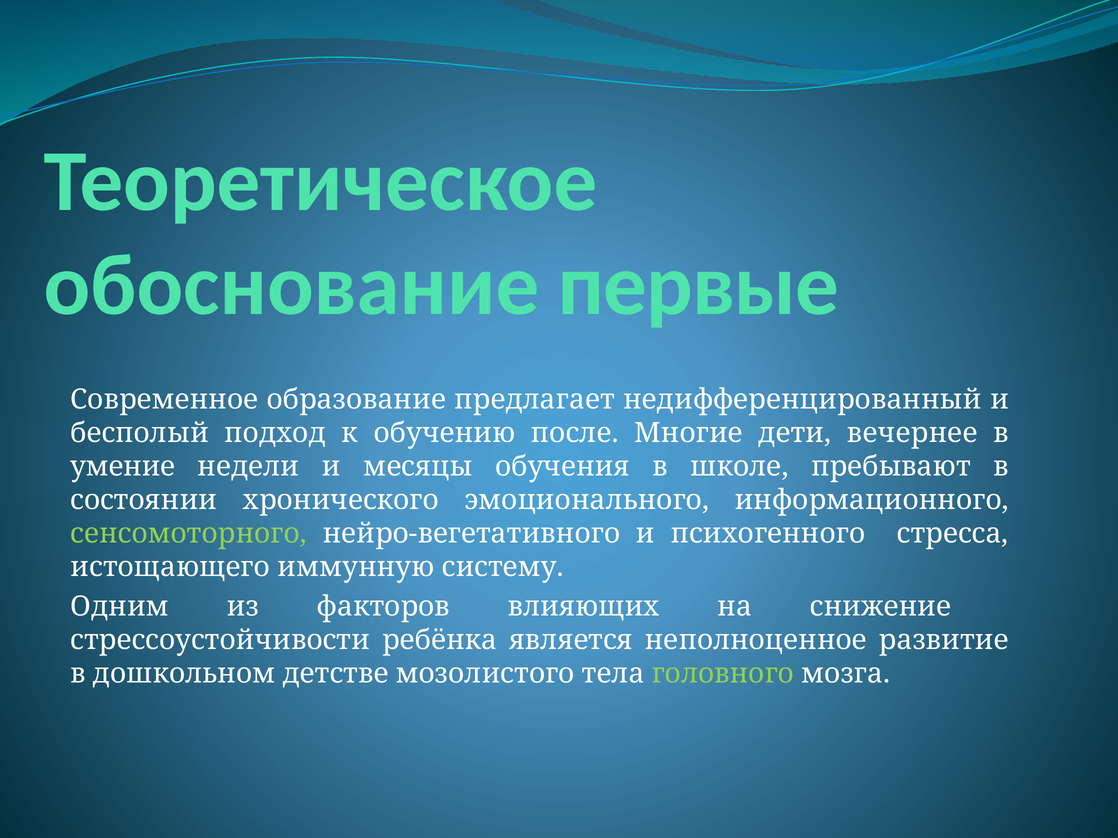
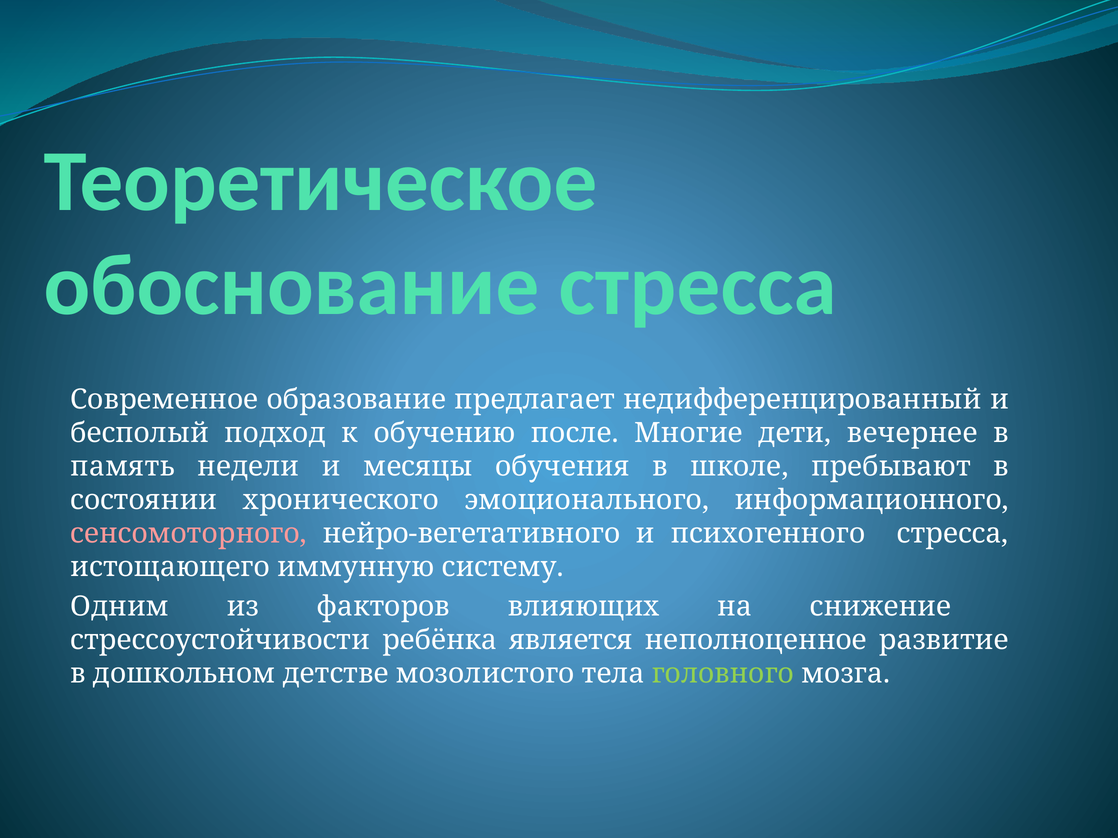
обоснование первые: первые -> стресса (698, 286)
умение: умение -> память (123, 467)
сенсомоторного colour: light green -> pink (189, 534)
